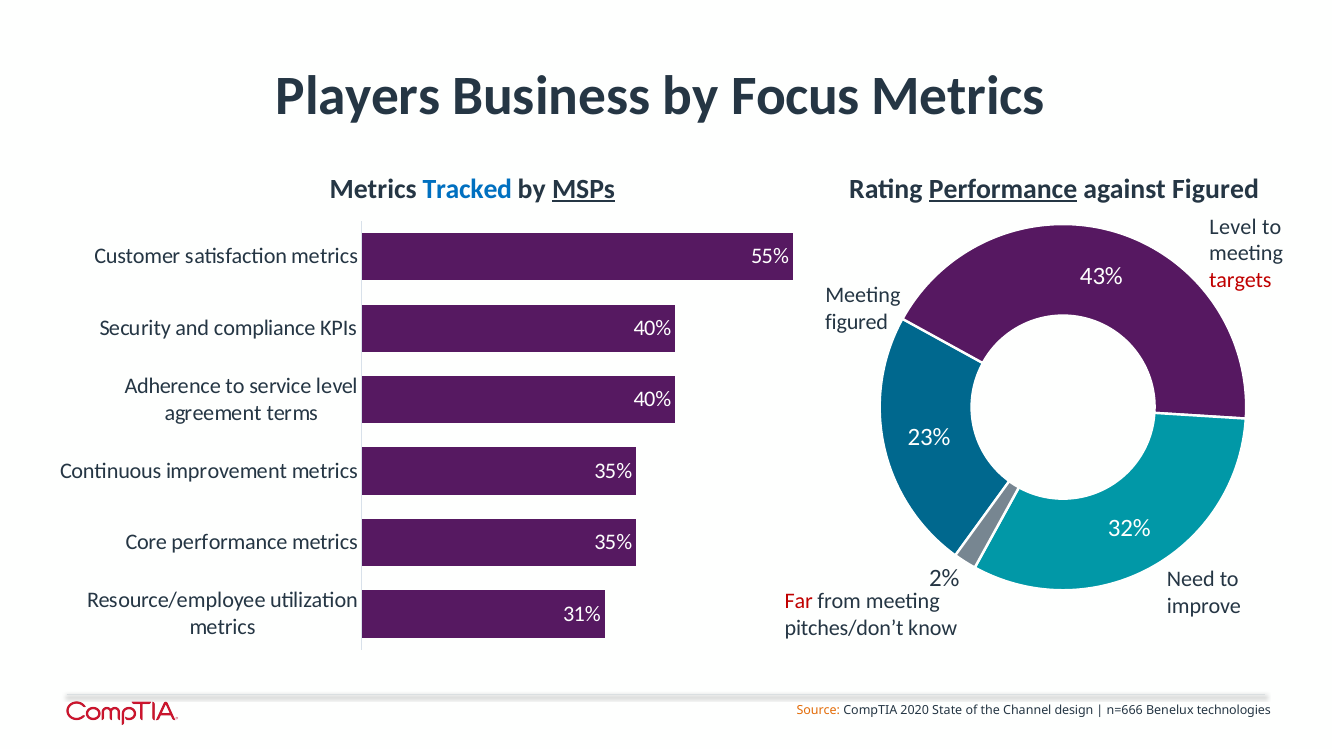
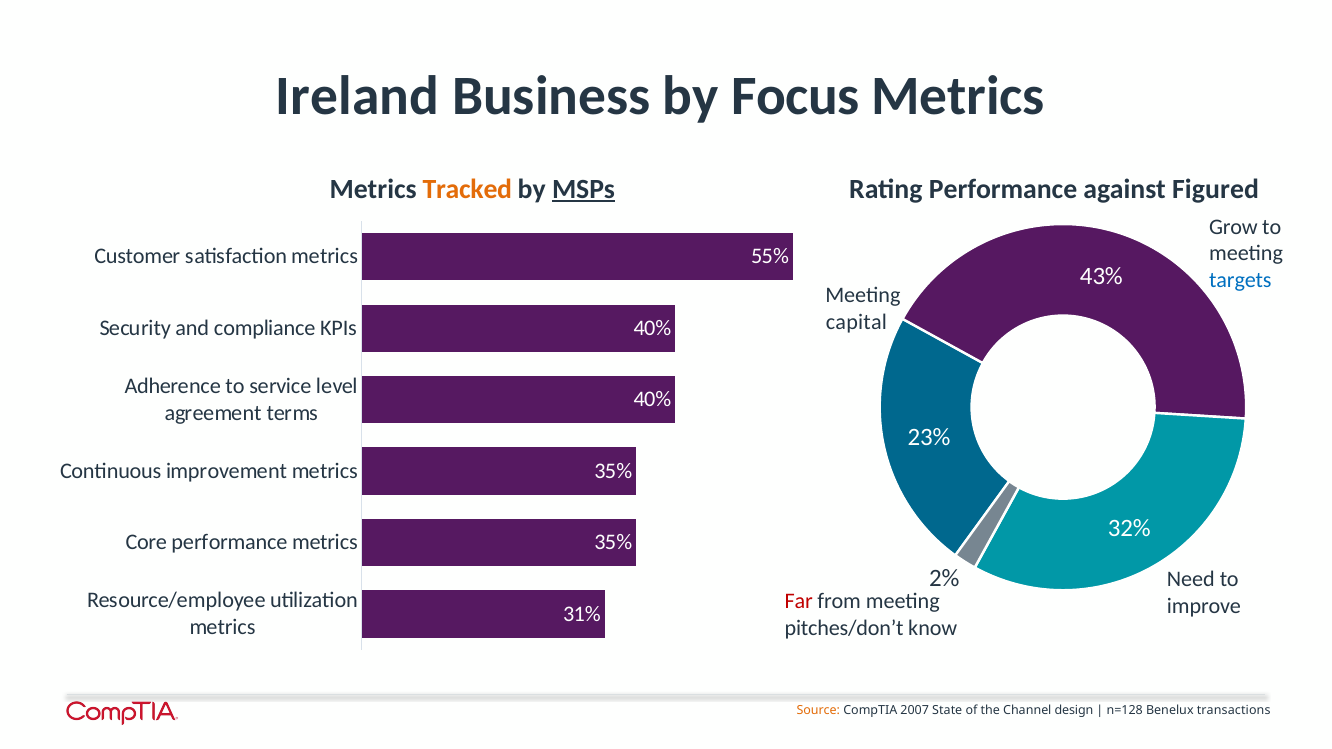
Players: Players -> Ireland (358, 96)
Tracked colour: blue -> orange (467, 189)
Performance underline: present -> none (1003, 189)
Level: Level -> Grow (1233, 227)
targets colour: red -> blue (1240, 280)
figured: figured -> capital (856, 322)
2020: 2020 -> 2007 (915, 710)
n=666: n=666 -> n=128 (1125, 710)
technologies: technologies -> transactions (1234, 710)
